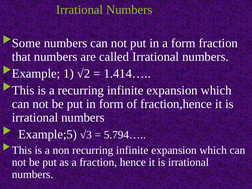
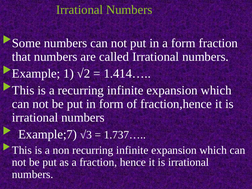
Example;5: Example;5 -> Example;7 (48, 134)
5.794…: 5.794… -> 1.737… (125, 135)
